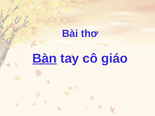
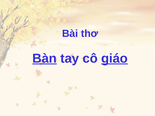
giáo underline: none -> present (114, 59)
